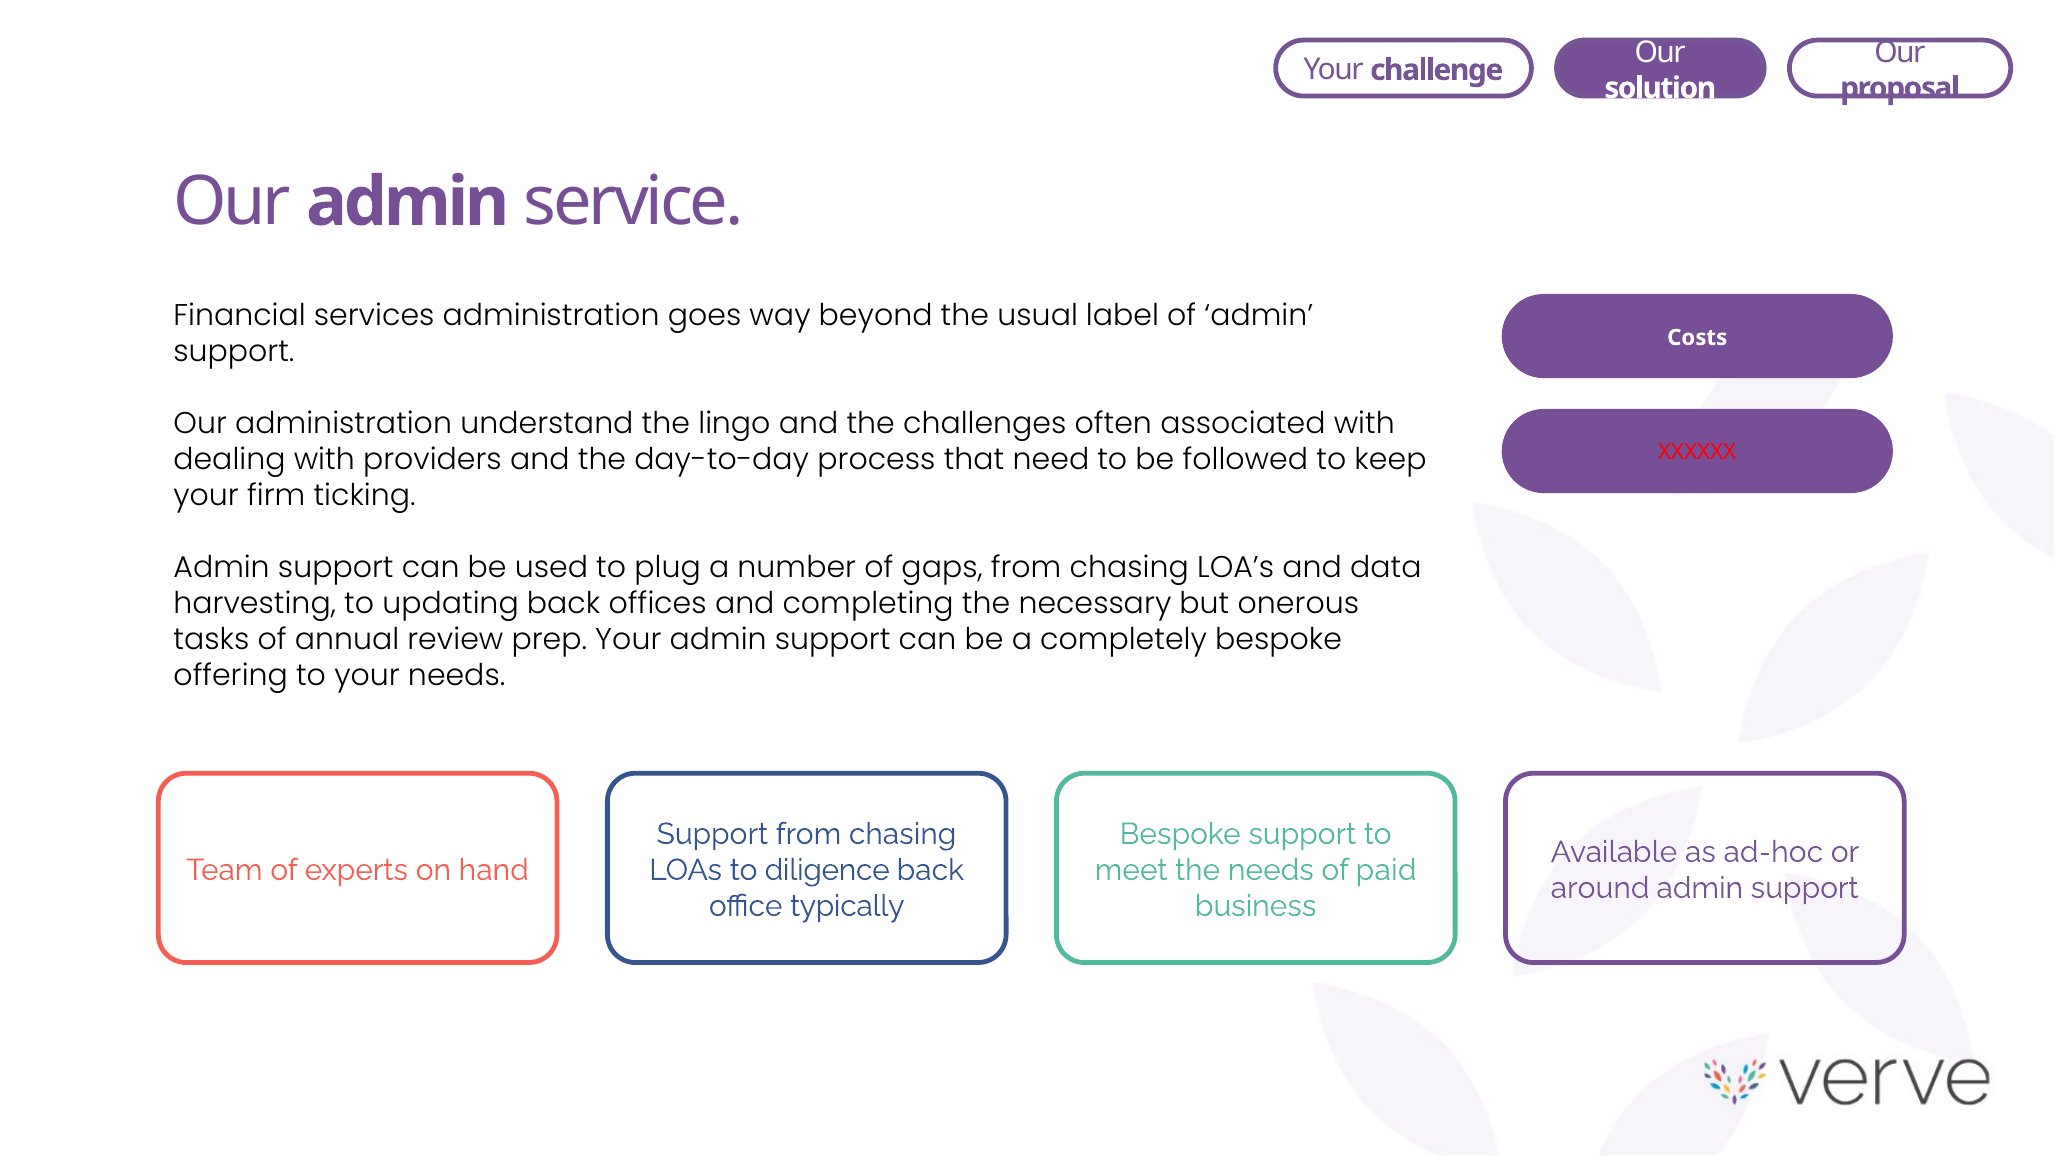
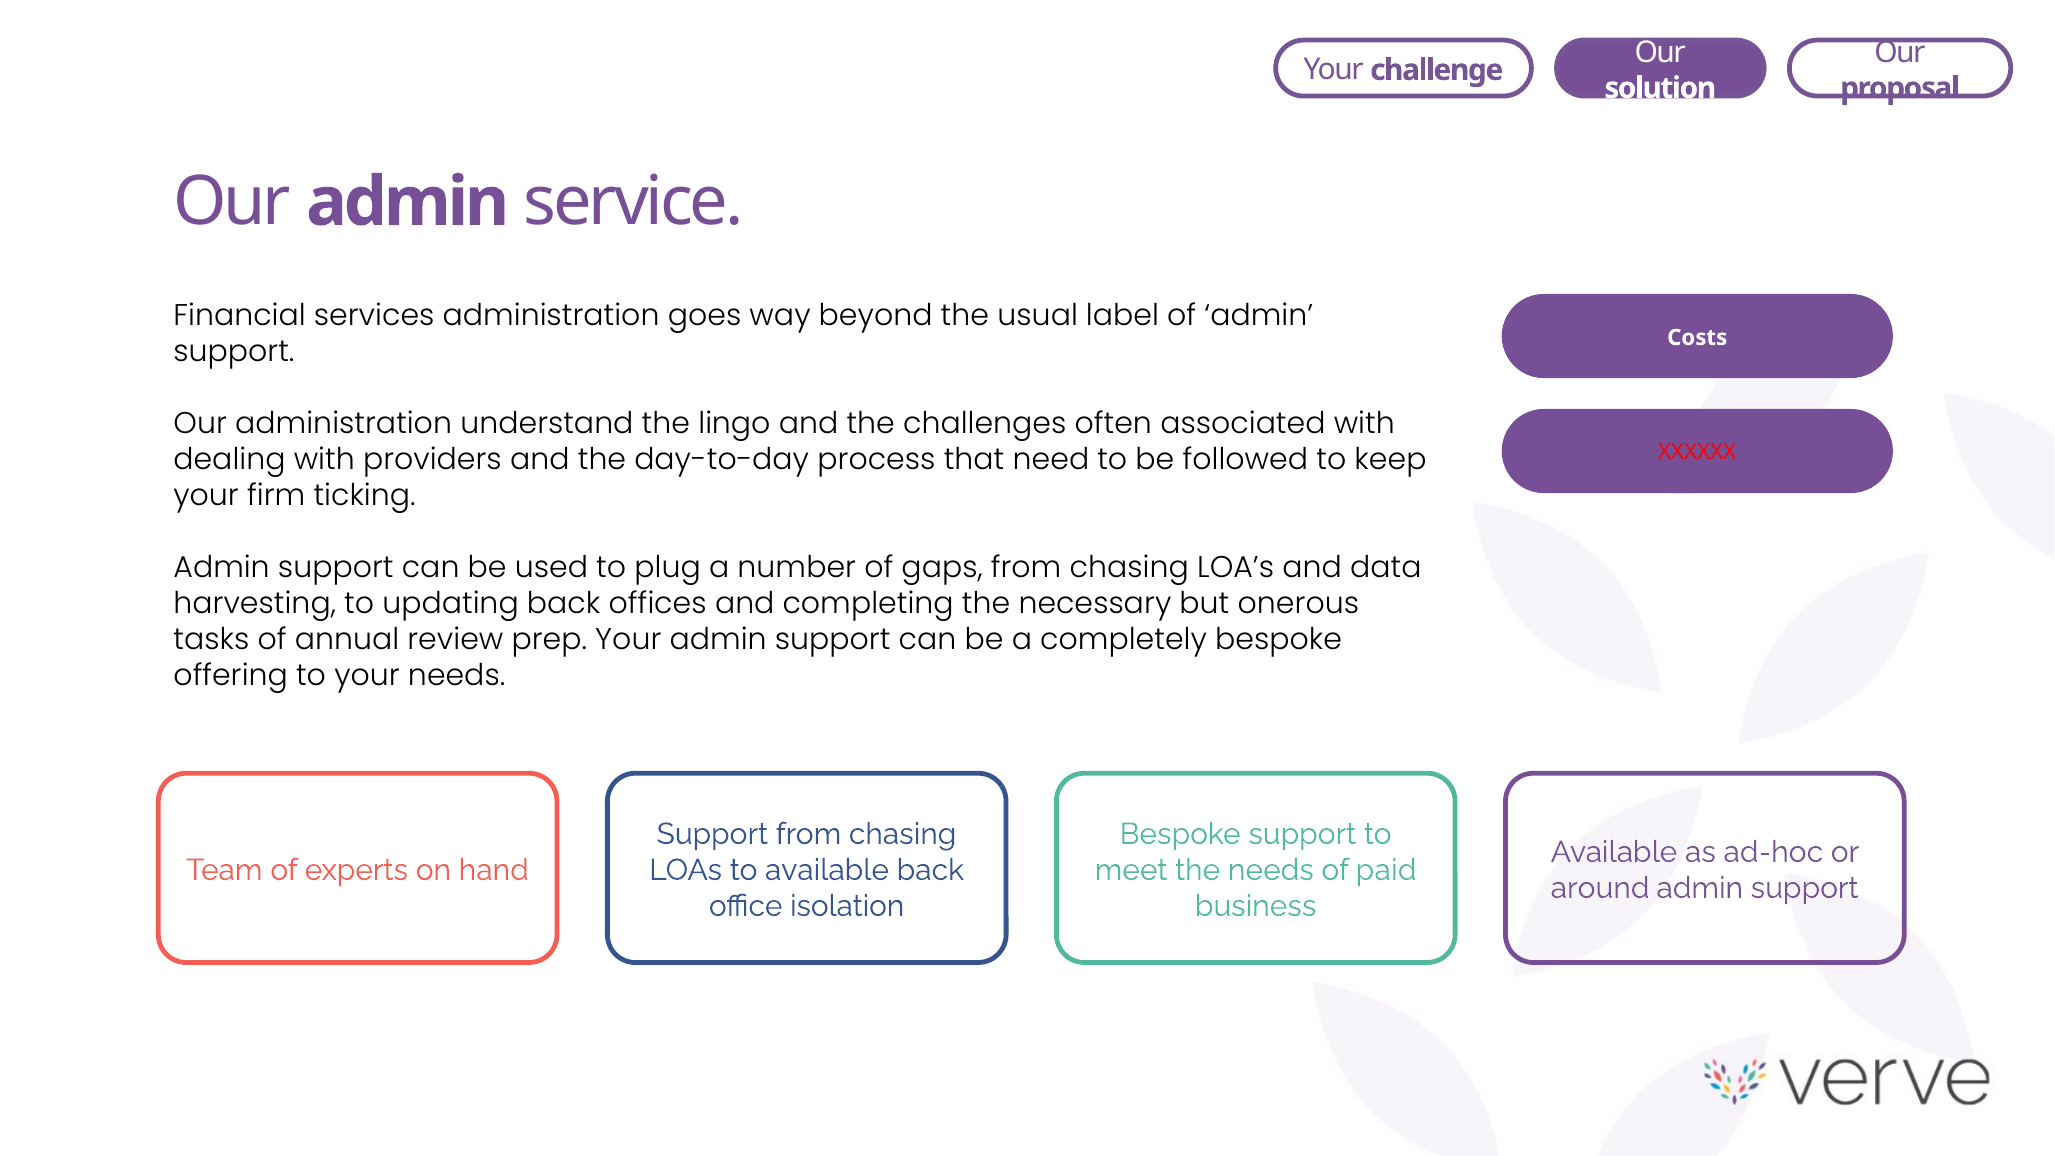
to diligence: diligence -> available (827, 870)
typically: typically -> isolation (847, 906)
